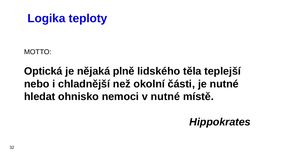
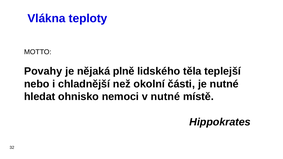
Logika: Logika -> Vlákna (47, 18)
Optická: Optická -> Povahy (43, 71)
